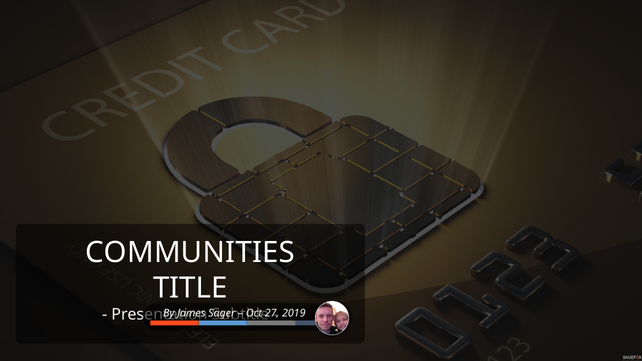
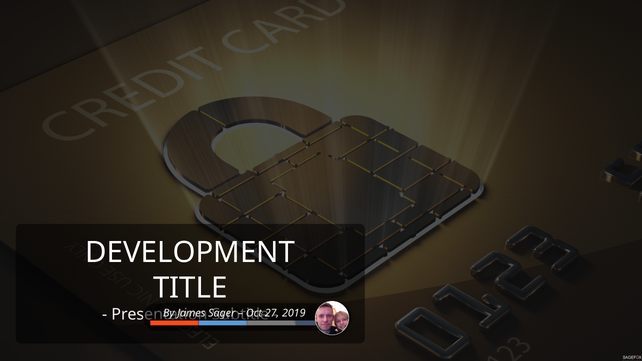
COMMUNITIES: COMMUNITIES -> DEVELOPMENT (190, 253)
